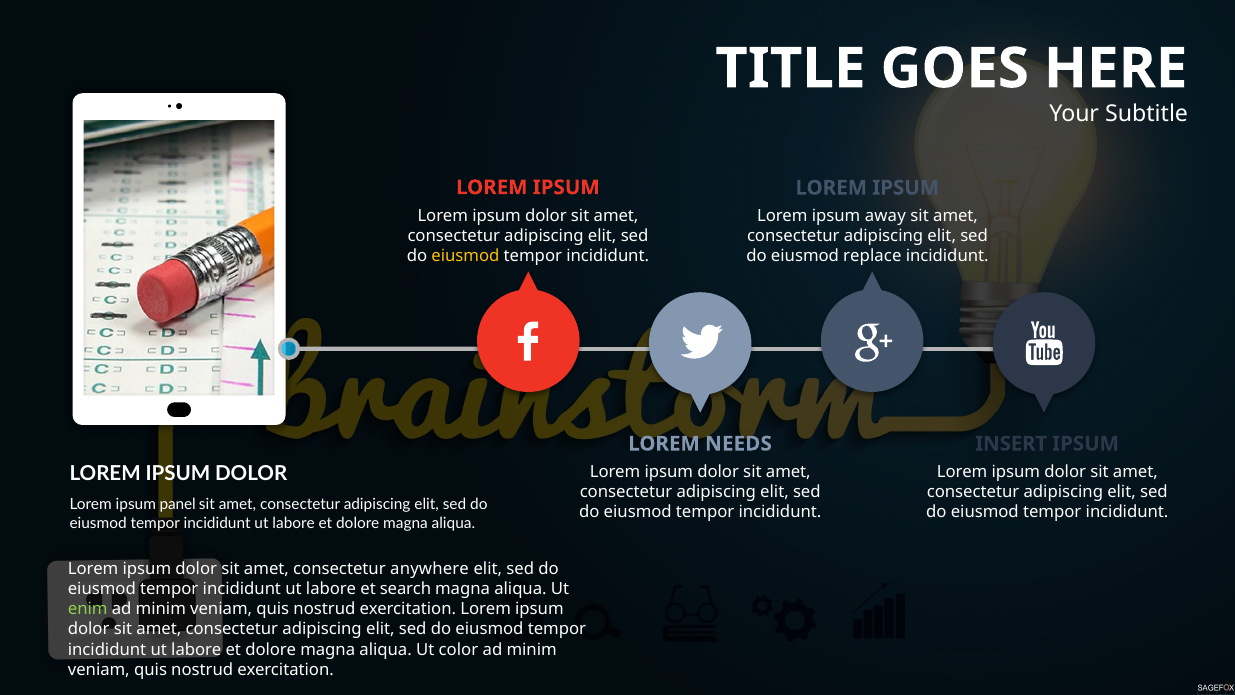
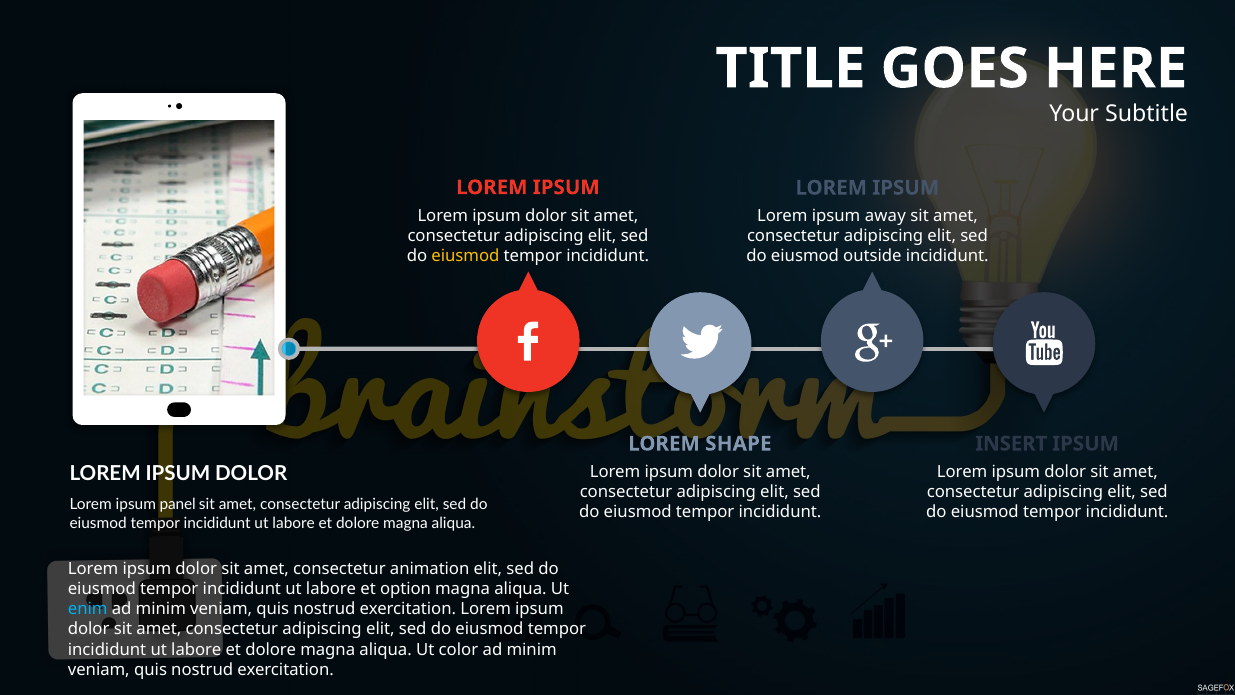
replace: replace -> outside (872, 256)
NEEDS: NEEDS -> SHAPE (738, 444)
anywhere: anywhere -> animation (430, 569)
search: search -> option (406, 589)
enim colour: light green -> light blue (88, 609)
